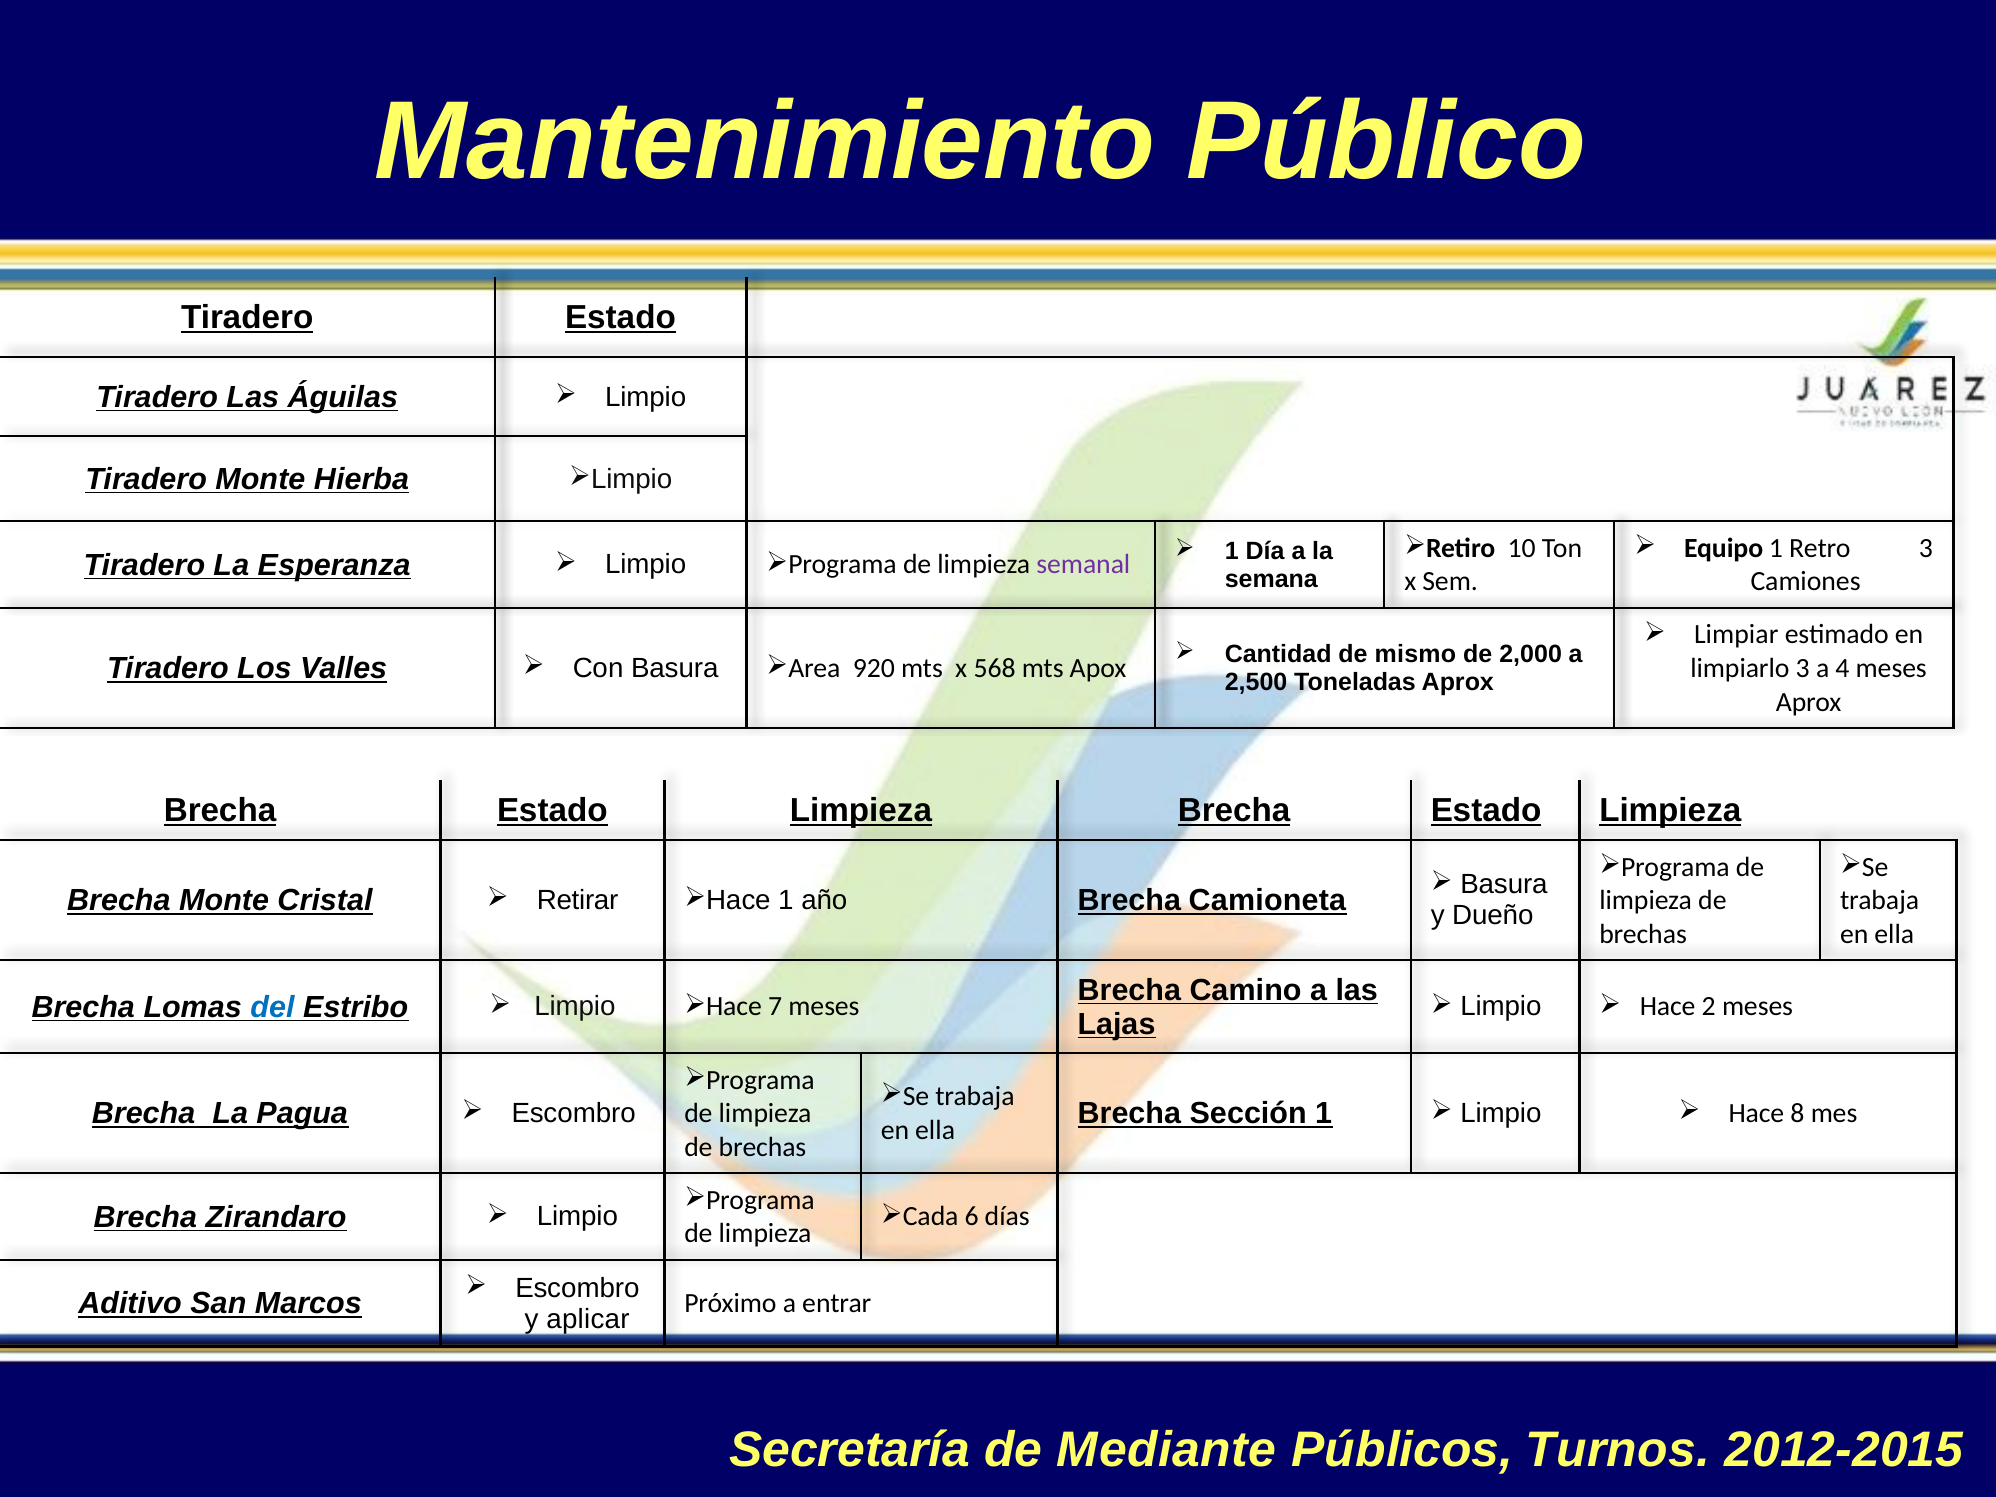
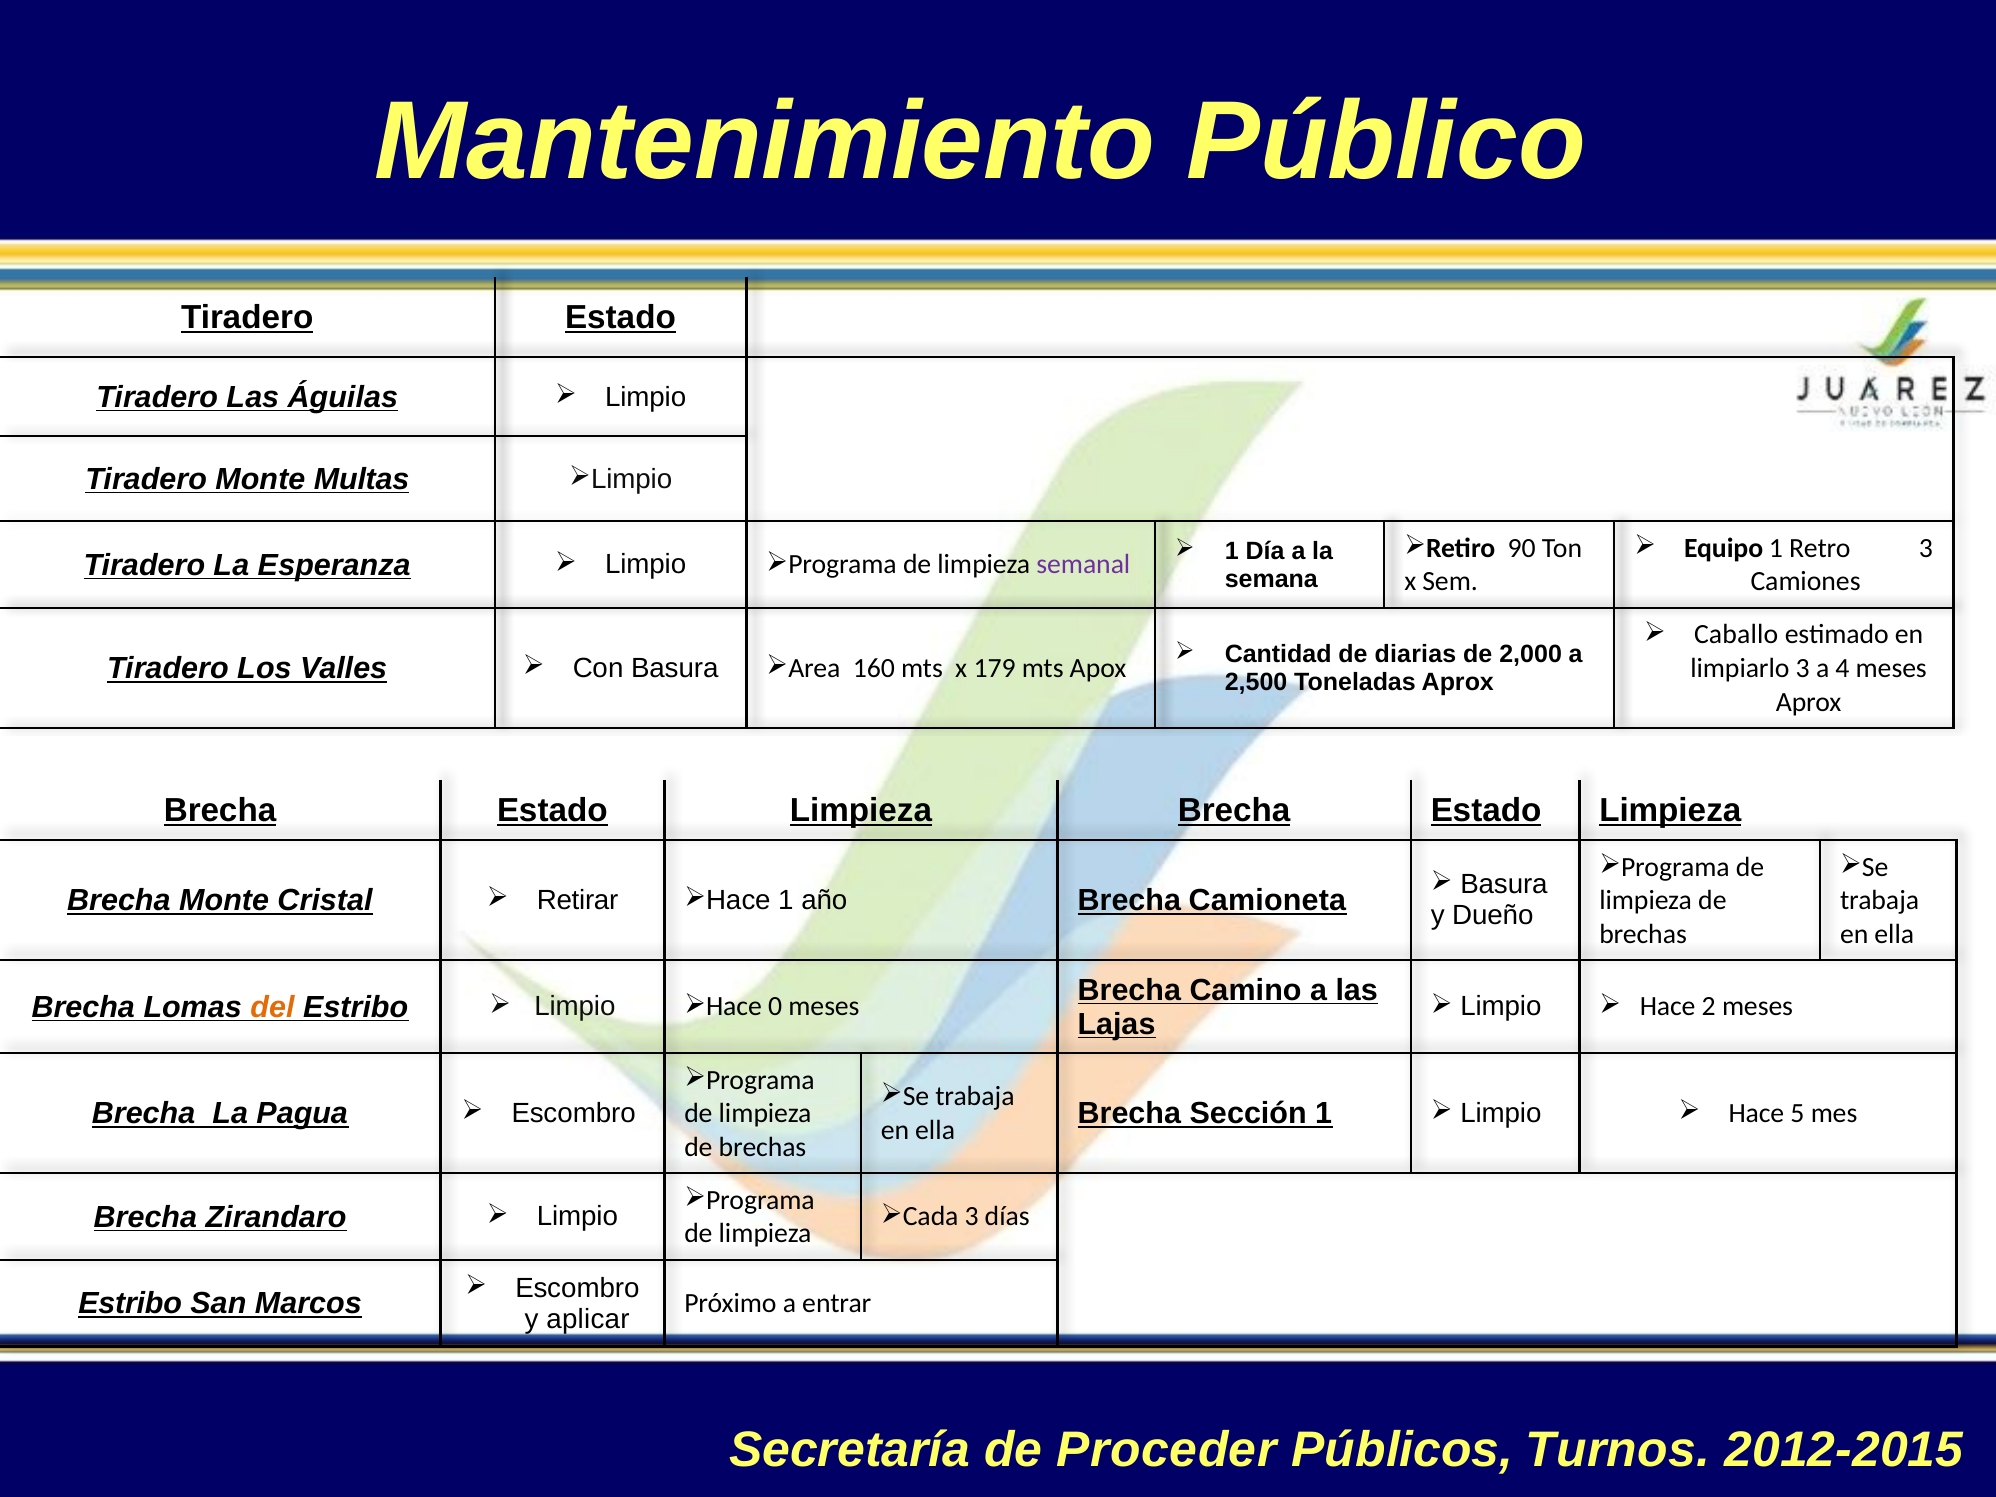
Hierba: Hierba -> Multas (362, 479)
10: 10 -> 90 (1522, 548)
Limpiar: Limpiar -> Caballo (1736, 635)
mismo: mismo -> diarias (1415, 654)
920: 920 -> 160 (874, 668)
568: 568 -> 179 (995, 668)
del colour: blue -> orange (272, 1007)
7: 7 -> 0 (775, 1007)
8: 8 -> 5 (1797, 1113)
6: 6 -> 3 (972, 1217)
Aditivo: Aditivo -> Estribo (130, 1304)
Mediante: Mediante -> Proceder (1167, 1450)
